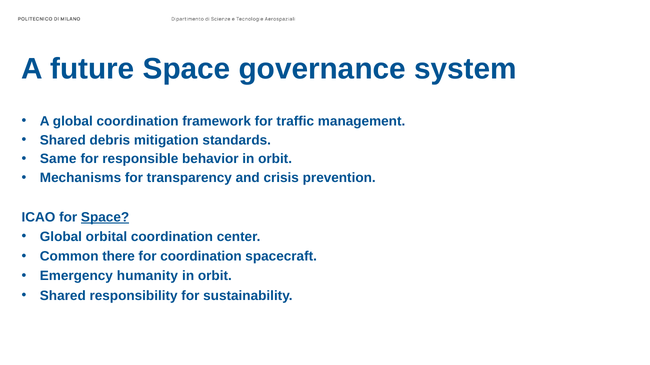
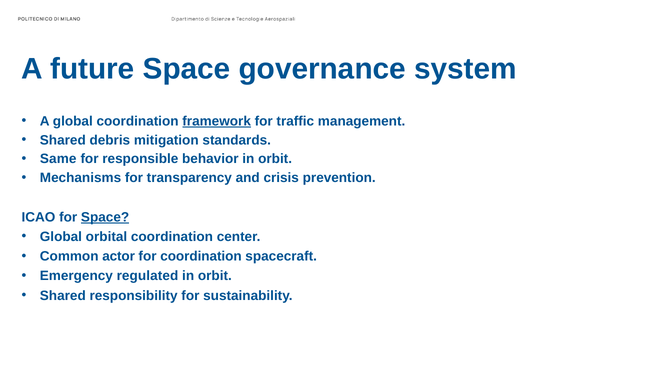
framework underline: none -> present (217, 121)
there: there -> actor (119, 257)
humanity: humanity -> regulated (147, 276)
